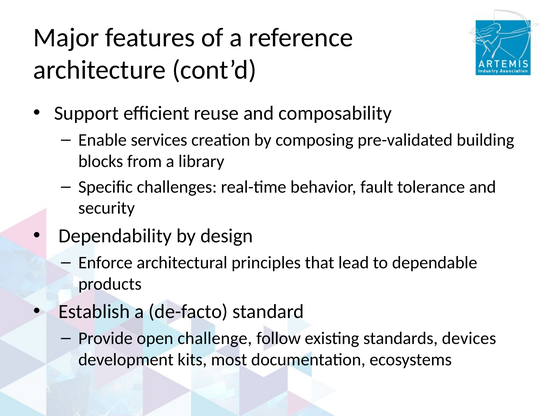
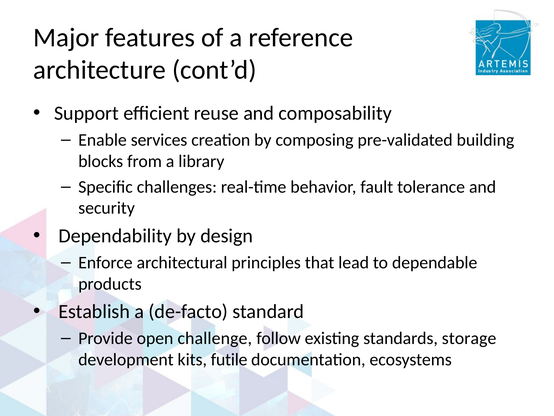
devices: devices -> storage (469, 338)
most: most -> futile (229, 359)
